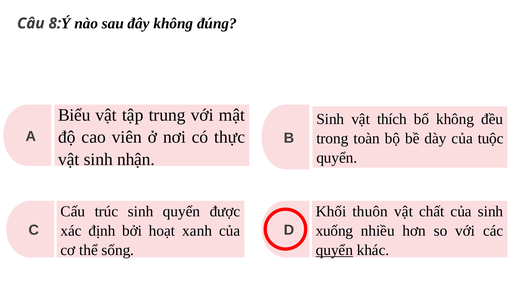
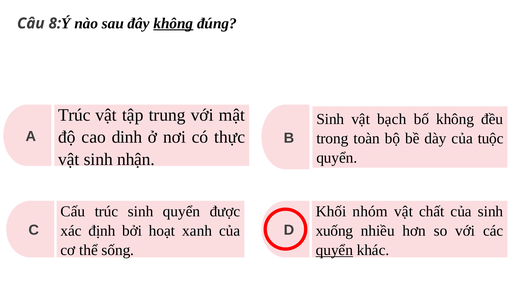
không underline: none -> present (173, 23)
Biểu: Biểu -> Trúc (74, 115)
thích: thích -> bạch (392, 119)
viên: viên -> dinh (127, 137)
thuôn: thuôn -> nhóm (370, 211)
